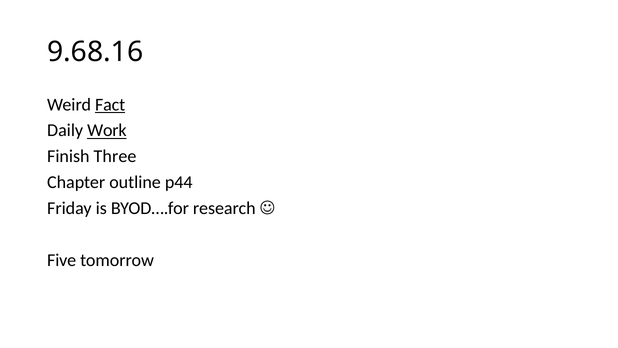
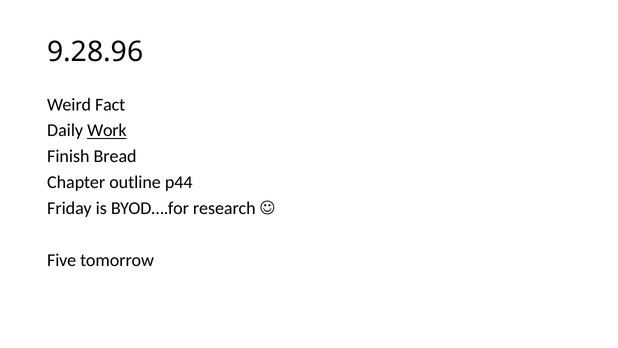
9.68.16: 9.68.16 -> 9.28.96 (95, 52)
Fact underline: present -> none (110, 104)
Three: Three -> Bread (115, 156)
